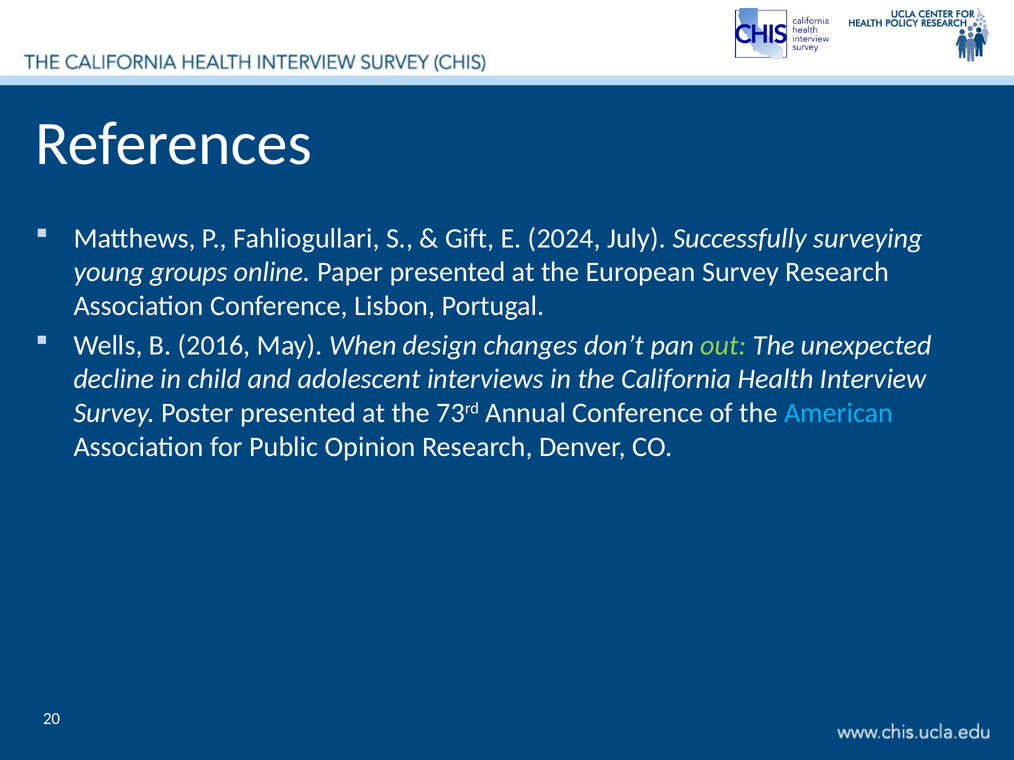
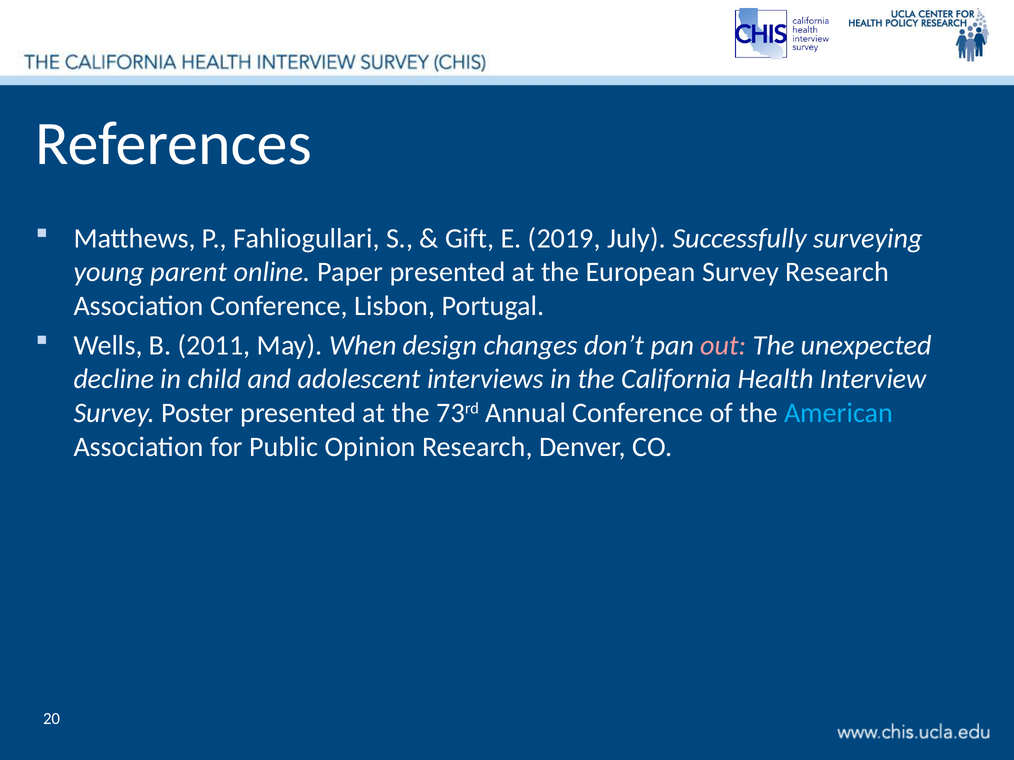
2024: 2024 -> 2019 (564, 239)
groups: groups -> parent (189, 272)
2016: 2016 -> 2011 (214, 346)
out colour: light green -> pink (723, 346)
